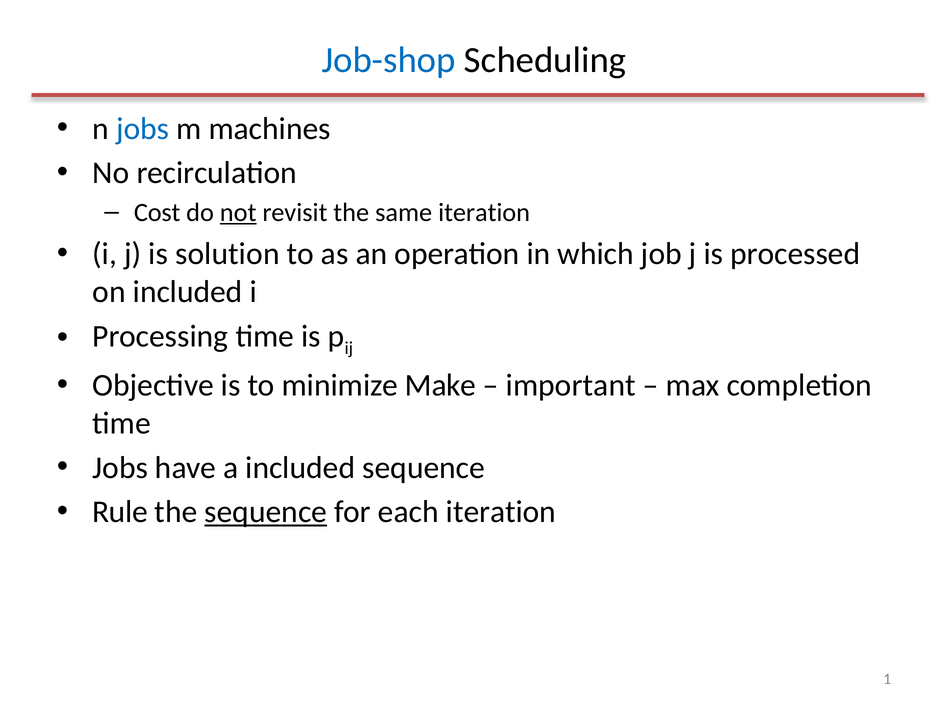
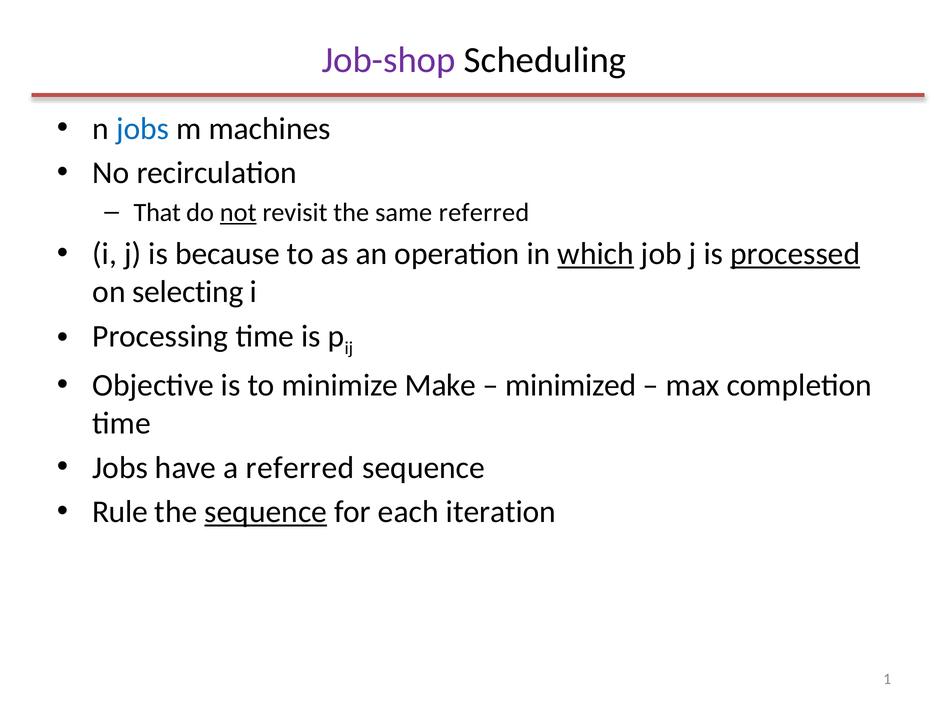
Job-shop colour: blue -> purple (389, 60)
Cost: Cost -> That (157, 213)
same iteration: iteration -> referred (484, 213)
solution: solution -> because (227, 254)
which underline: none -> present (596, 254)
processed underline: none -> present (795, 254)
on included: included -> selecting (188, 292)
important: important -> minimized (571, 386)
a included: included -> referred (300, 468)
